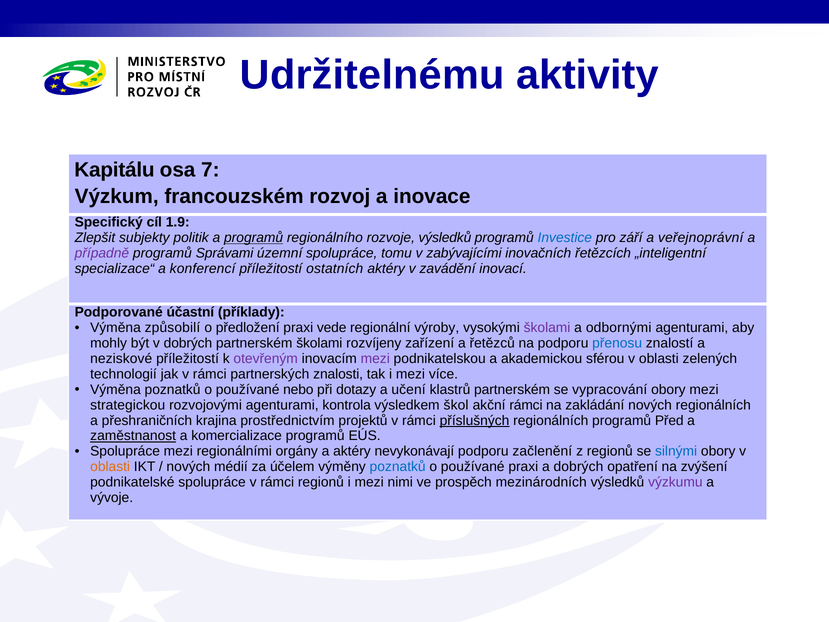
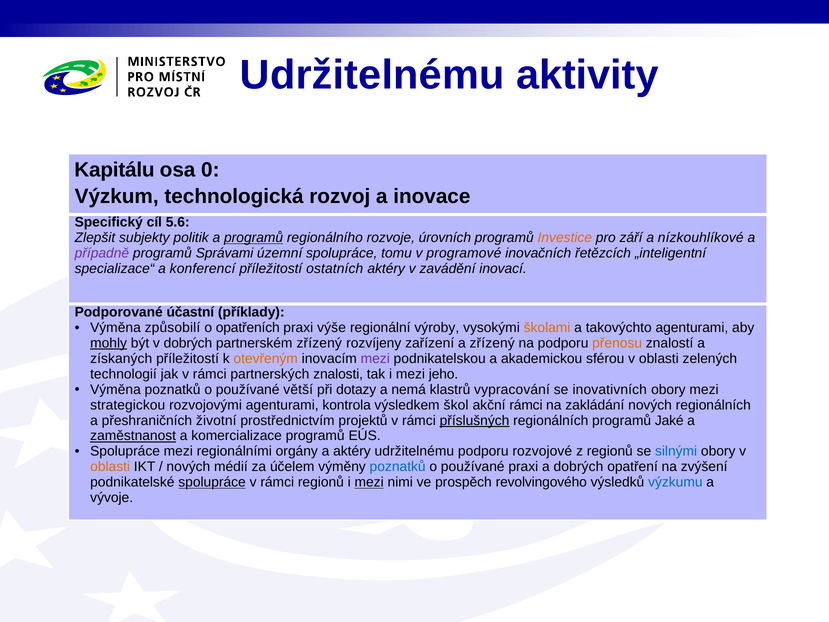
7: 7 -> 0 (210, 170)
francouzském: francouzském -> technologická (234, 196)
1.9: 1.9 -> 5.6 (178, 222)
rozvoje výsledků: výsledků -> úrovních (445, 238)
Investice colour: blue -> orange (565, 238)
veřejnoprávní: veřejnoprávní -> nízkouhlíkové (701, 238)
zabývajícími: zabývajícími -> programové (464, 253)
předložení: předložení -> opatřeních (248, 327)
vede: vede -> výše (332, 327)
školami colour: purple -> orange (547, 327)
odbornými: odbornými -> takovýchto (619, 327)
mohly underline: none -> present (109, 343)
partnerském školami: školami -> zřízený (319, 343)
a řetězců: řetězců -> zřízený (492, 343)
přenosu colour: blue -> orange (617, 343)
neziskové: neziskové -> získaných (121, 358)
otevřeným colour: purple -> orange (266, 358)
více: více -> jeho (444, 374)
nebo: nebo -> větší (298, 389)
učení: učení -> nemá (409, 389)
klastrů partnerském: partnerském -> vypracování (512, 389)
vypracování: vypracování -> inovativních (610, 389)
krajina: krajina -> životní (216, 420)
Před: Před -> Jaké (669, 420)
aktéry nevykonávají: nevykonávají -> udržitelnému (414, 451)
začlenění: začlenění -> rozvojové (542, 451)
spolupráce underline: none -> present (212, 482)
mezi underline: none -> present (369, 482)
mezinárodních: mezinárodních -> revolvingového (541, 482)
výzkumu colour: purple -> blue (675, 482)
